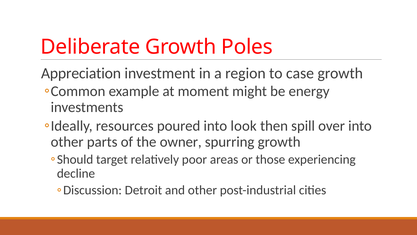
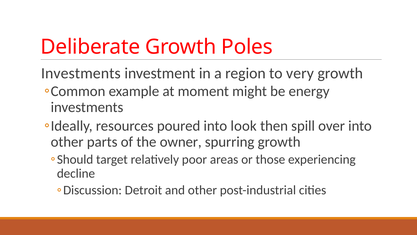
Appreciation: Appreciation -> Investments (81, 73)
case: case -> very (300, 73)
